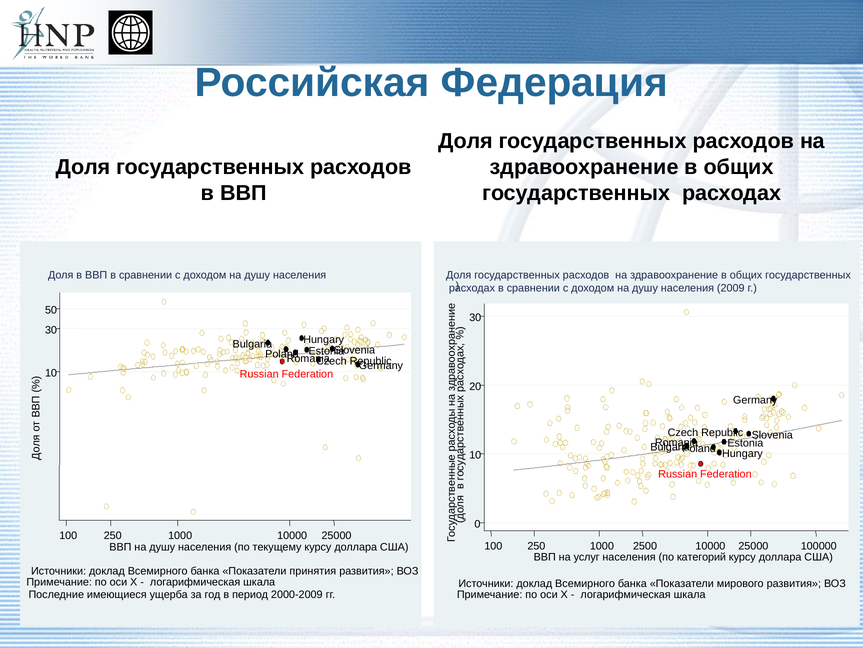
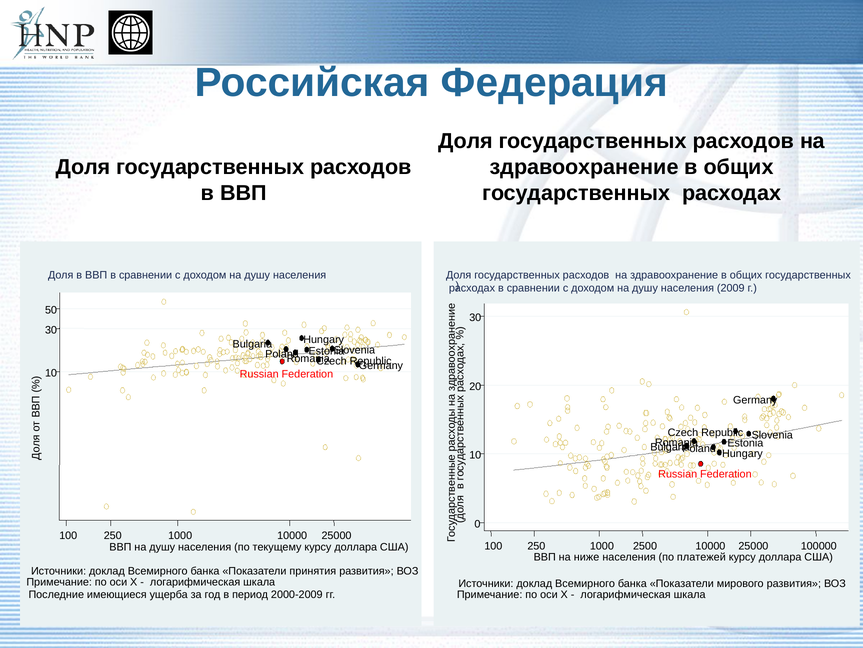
услуг: услуг -> ниже (587, 556)
категорий: категорий -> платежей (701, 556)
